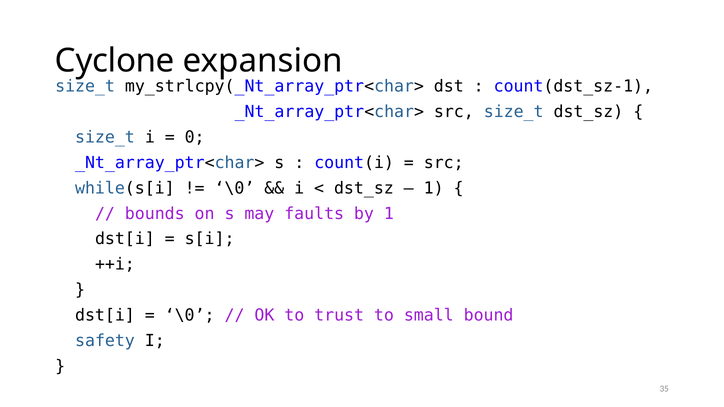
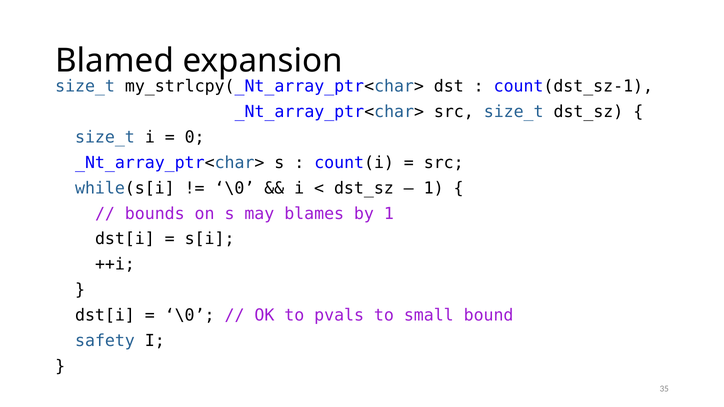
Cyclone: Cyclone -> Blamed (115, 61)
faults: faults -> blames (314, 214)
trust: trust -> pvals (339, 315)
